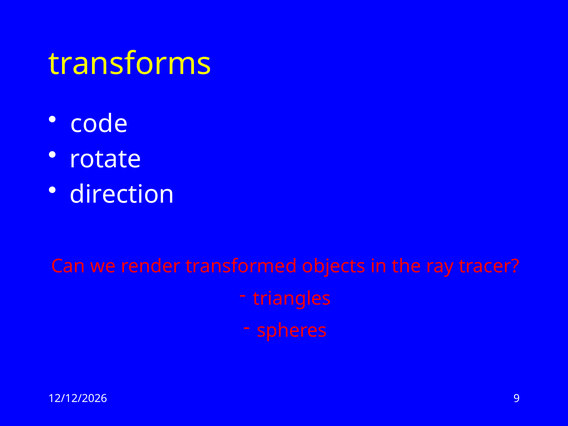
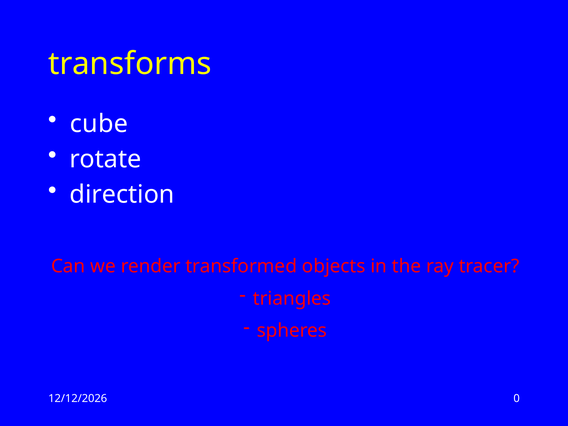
code: code -> cube (99, 124)
9: 9 -> 0 (517, 398)
